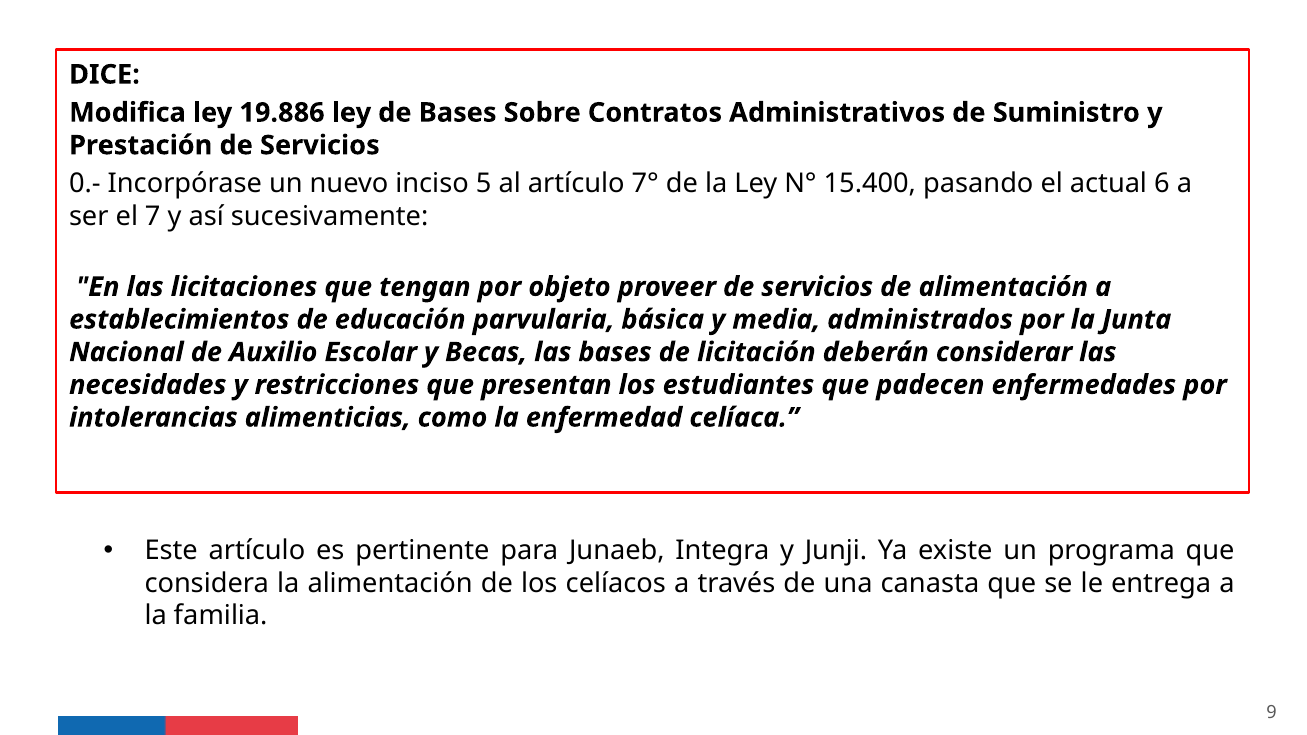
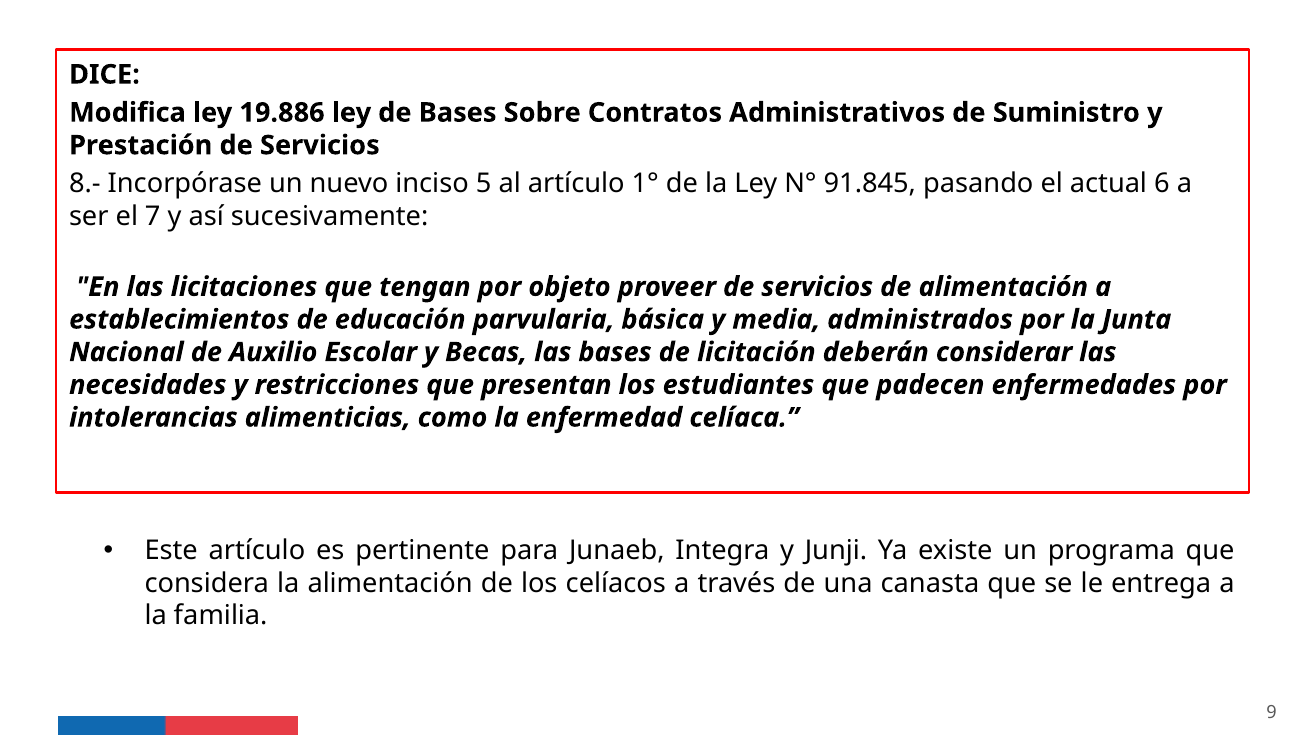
0.-: 0.- -> 8.- (85, 184)
7°: 7° -> 1° (645, 184)
15.400: 15.400 -> 91.845 (870, 184)
